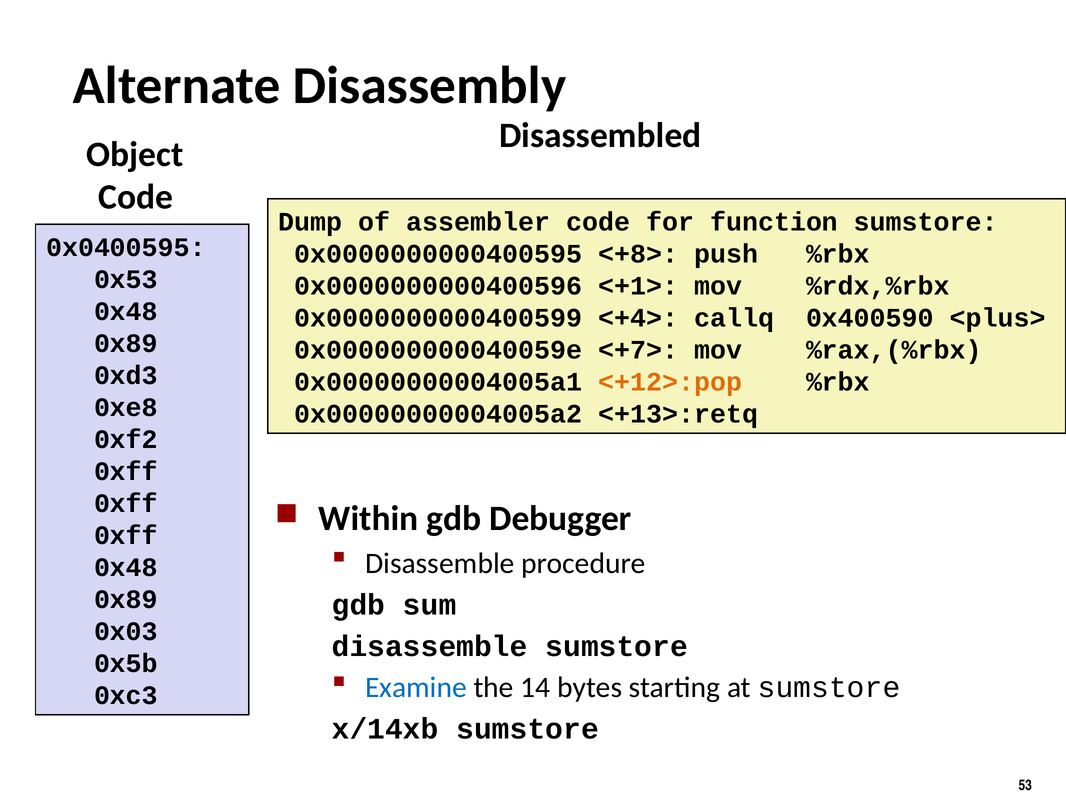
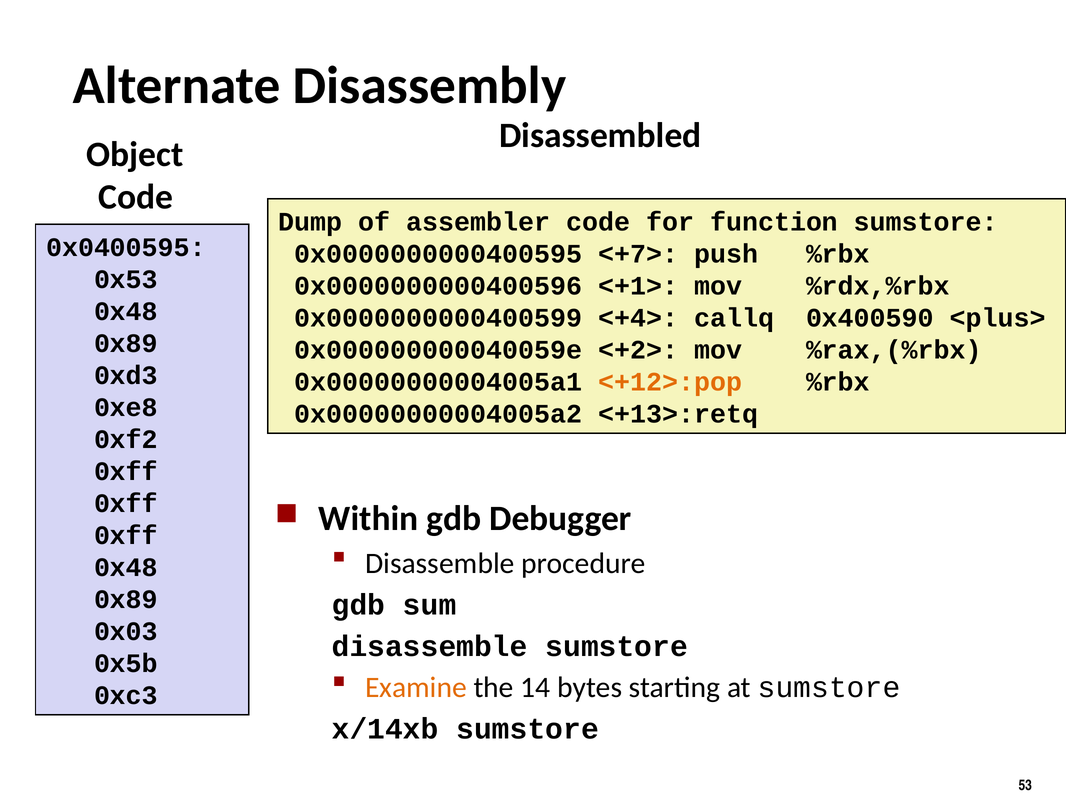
<+8>: <+8> -> <+7> (638, 254)
<+7>: <+7> -> <+2> (638, 350)
Examine colour: blue -> orange (416, 687)
